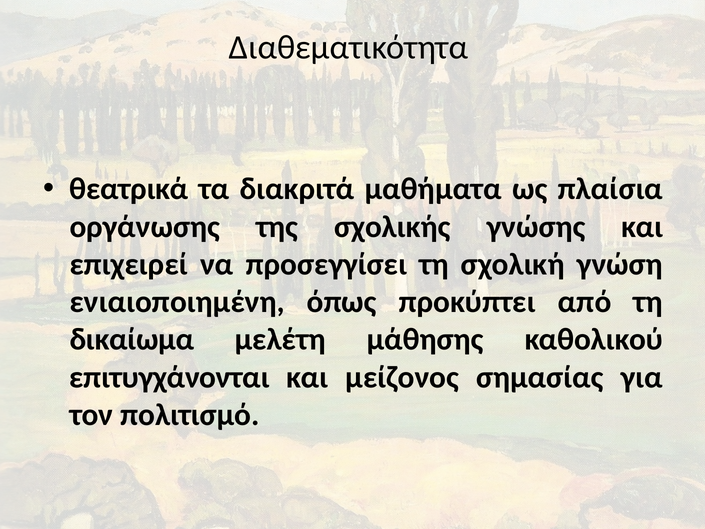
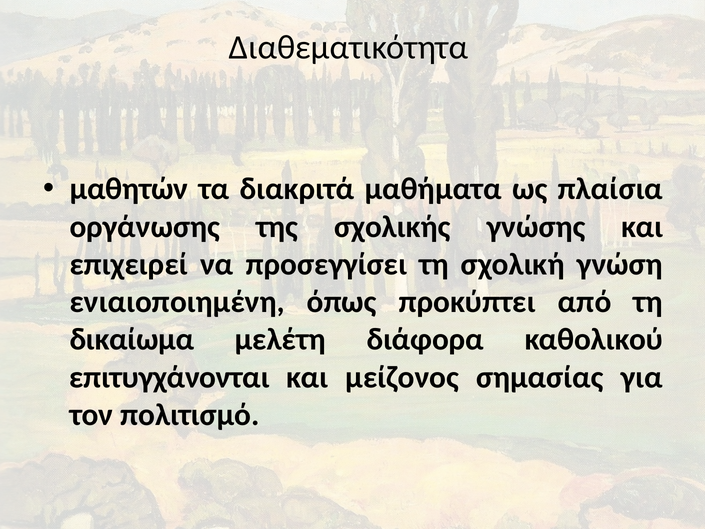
θεατρικά: θεατρικά -> μαθητών (129, 189)
μάθησης: μάθησης -> διάφορα (425, 339)
